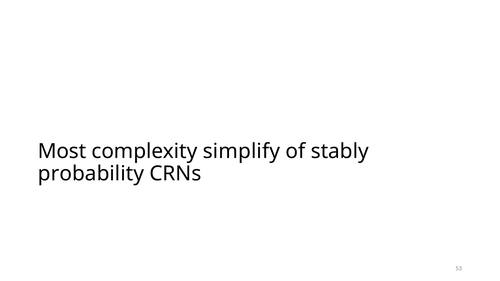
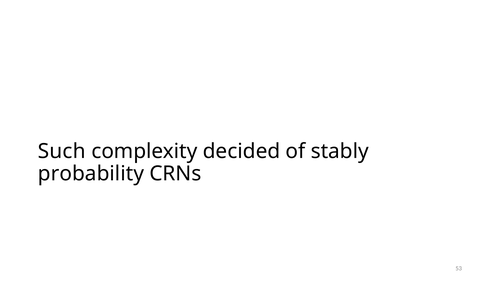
Most: Most -> Such (62, 151)
simplify: simplify -> decided (242, 151)
